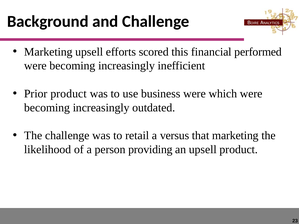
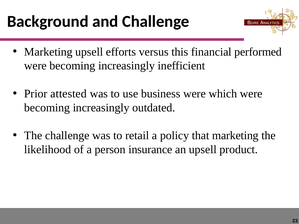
scored: scored -> versus (154, 52)
Prior product: product -> attested (69, 94)
versus: versus -> policy (175, 136)
providing: providing -> insurance (150, 150)
